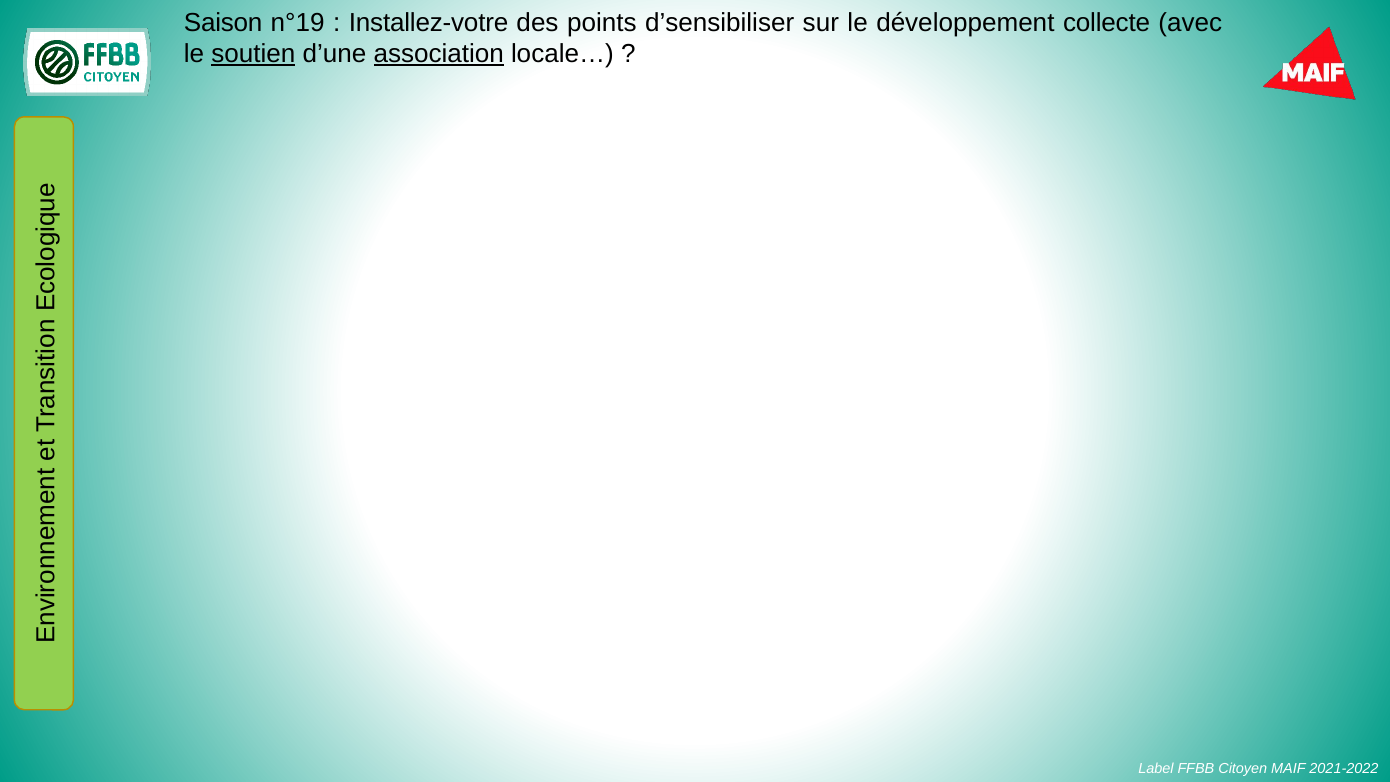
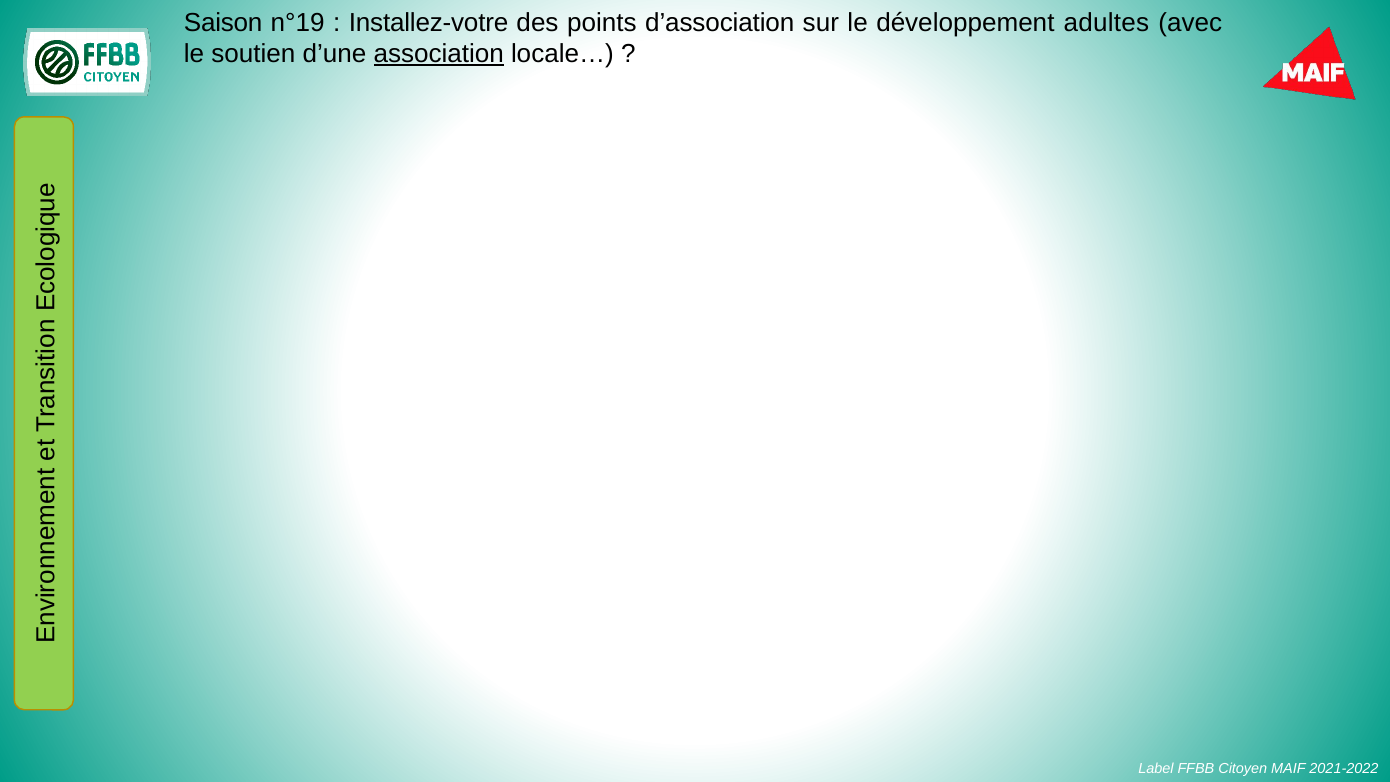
d’sensibiliser: d’sensibiliser -> d’association (720, 23)
collecte: collecte -> adultes (1106, 23)
soutien underline: present -> none (253, 54)
